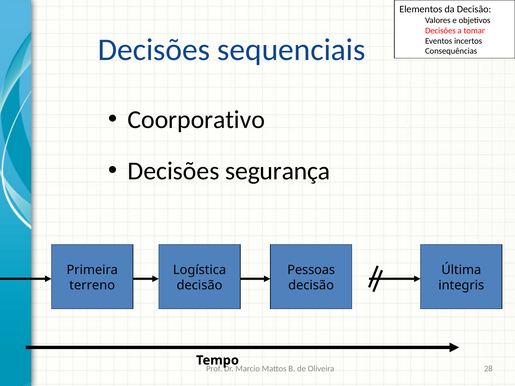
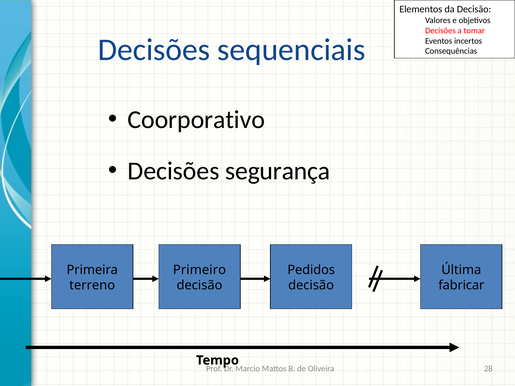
Logística: Logística -> Primeiro (199, 270)
Pessoas: Pessoas -> Pedidos (311, 270)
integris: integris -> fabricar (461, 285)
